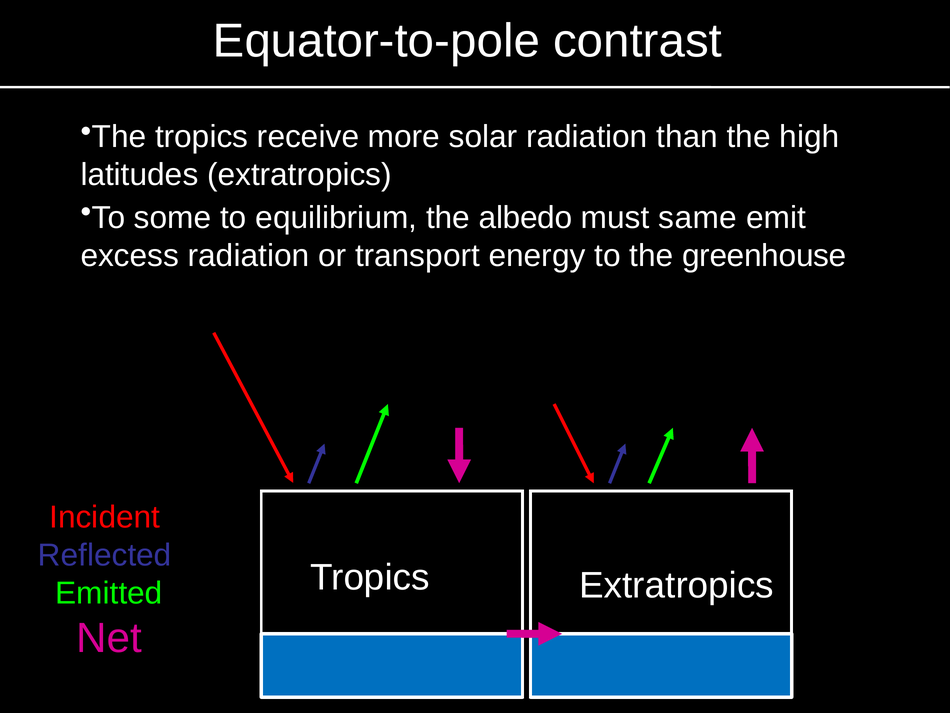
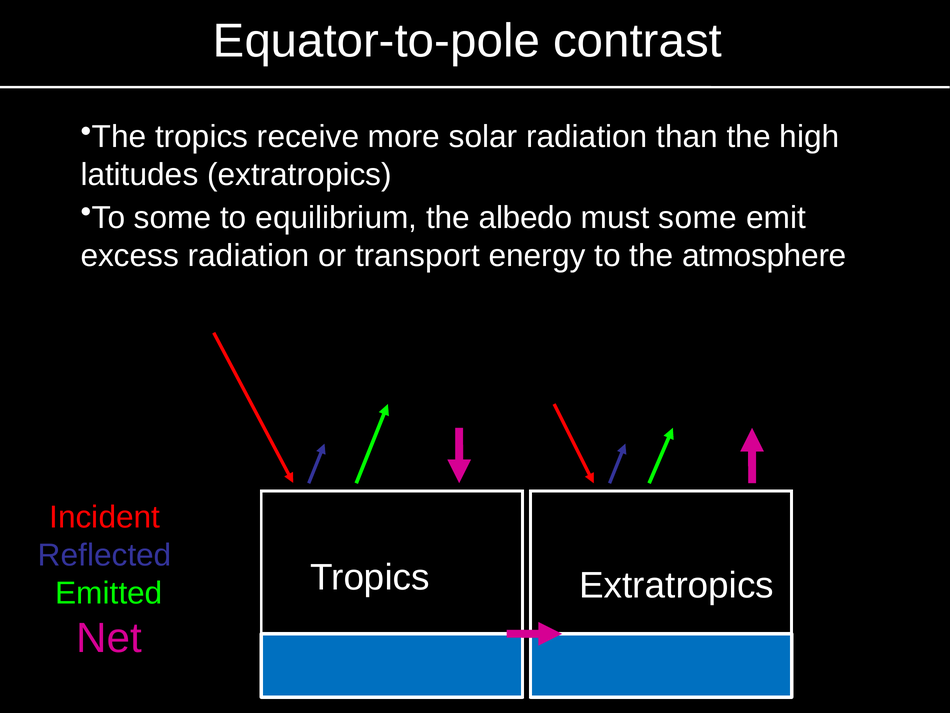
must same: same -> some (698, 217)
greenhouse: greenhouse -> atmosphere (764, 255)
